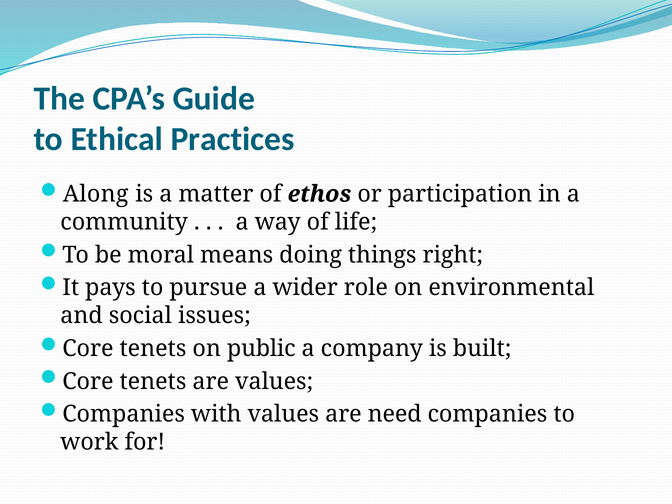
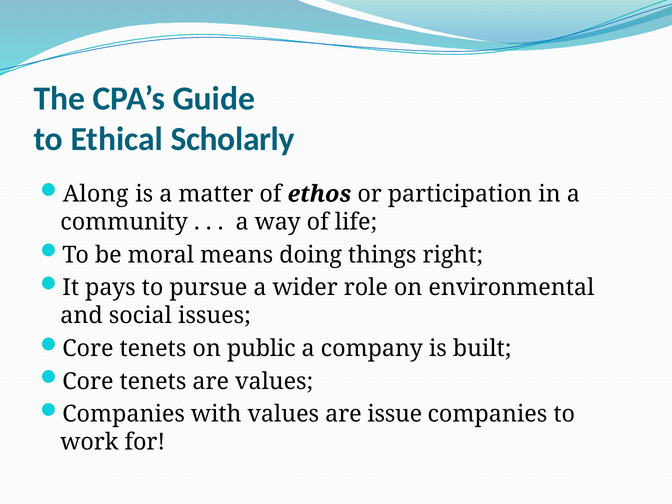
Practices: Practices -> Scholarly (233, 139)
need: need -> issue (395, 414)
